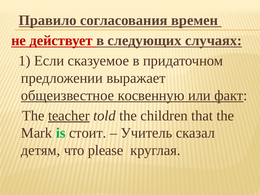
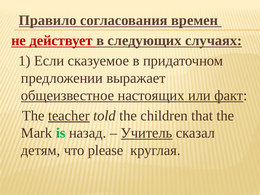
косвенную: косвенную -> настоящих (151, 95)
стоит: стоит -> назад (88, 133)
Учитель underline: none -> present (147, 133)
